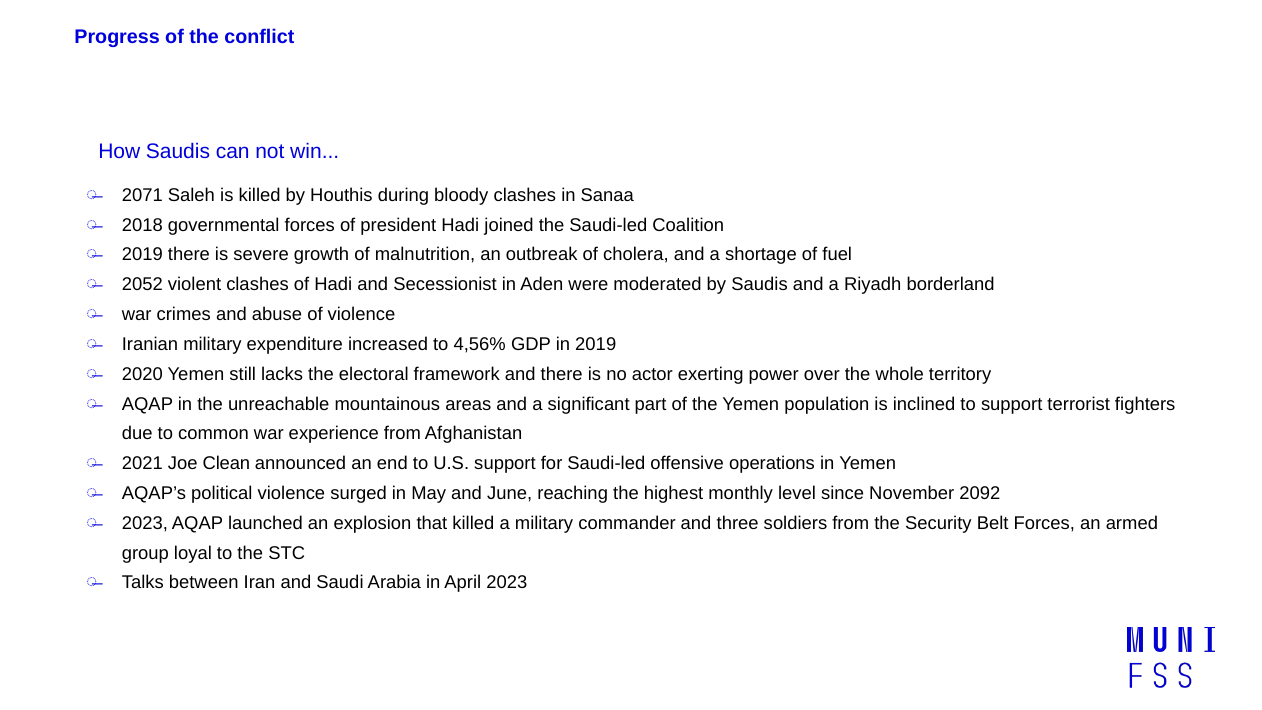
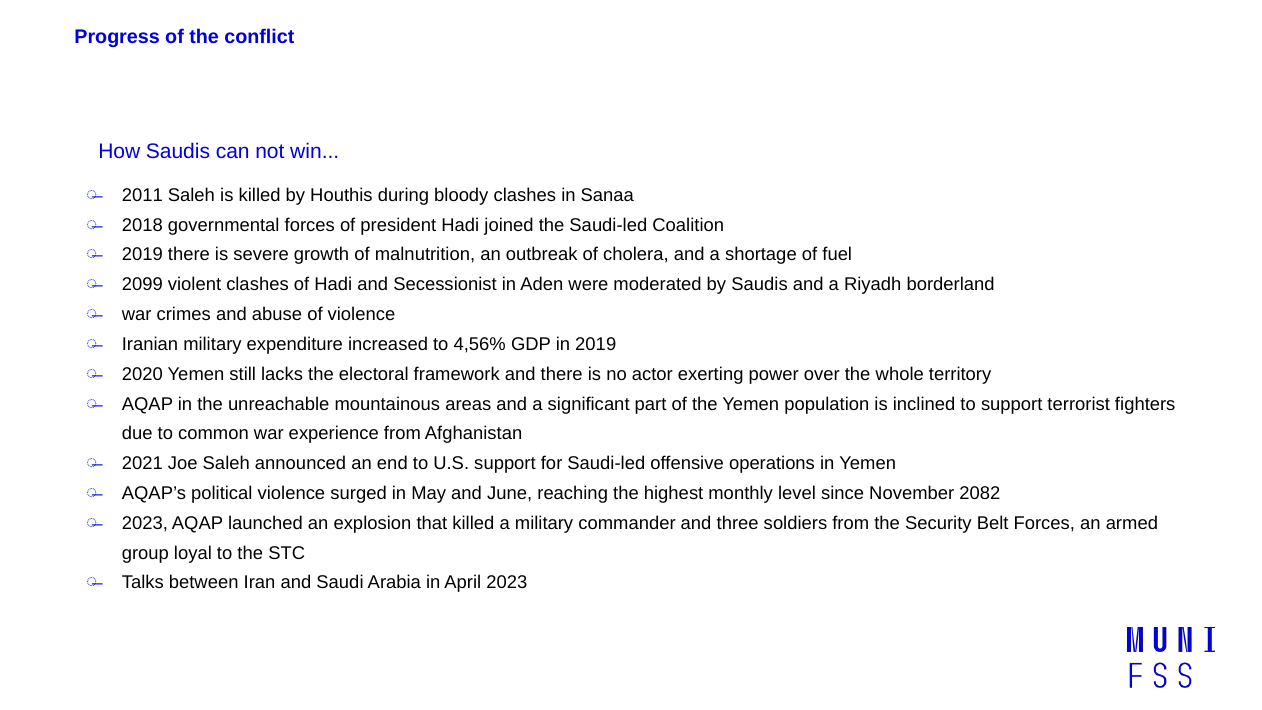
2071: 2071 -> 2011 (142, 195)
2052: 2052 -> 2099 (142, 285)
Joe Clean: Clean -> Saleh (226, 463)
2092: 2092 -> 2082 (980, 493)
